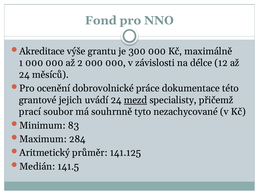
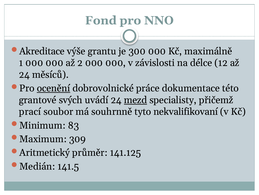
ocenění underline: none -> present (53, 88)
jejich: jejich -> svých (71, 100)
nezachycované: nezachycované -> nekvalifikovaní (186, 111)
284: 284 -> 309 (77, 139)
